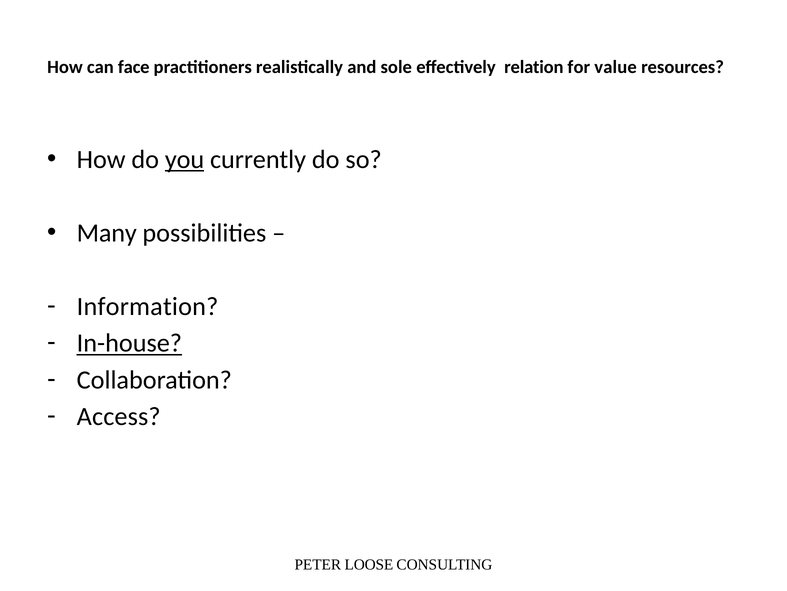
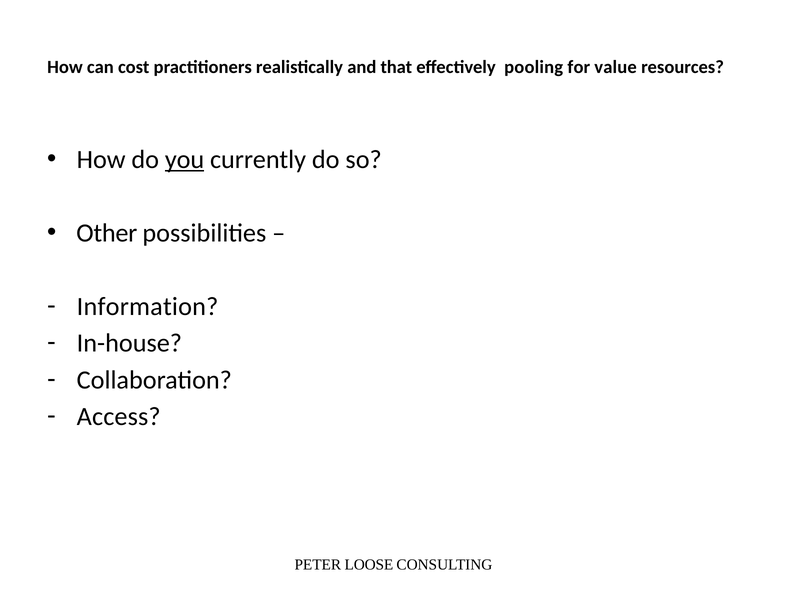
face: face -> cost (134, 67)
sole: sole -> that (396, 67)
relation: relation -> pooling (534, 67)
Many: Many -> Other (107, 233)
In-house underline: present -> none (129, 343)
